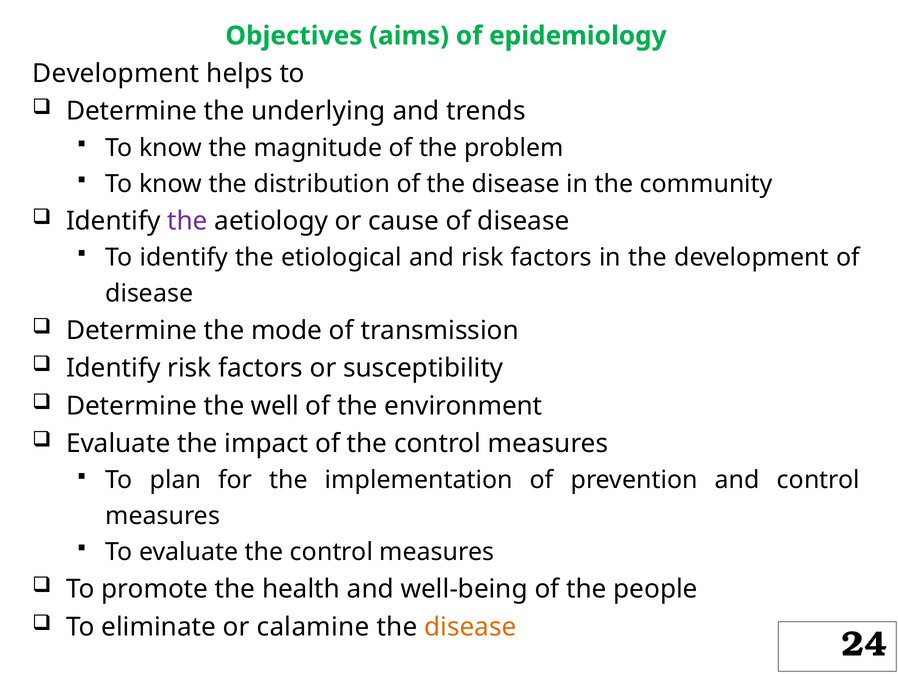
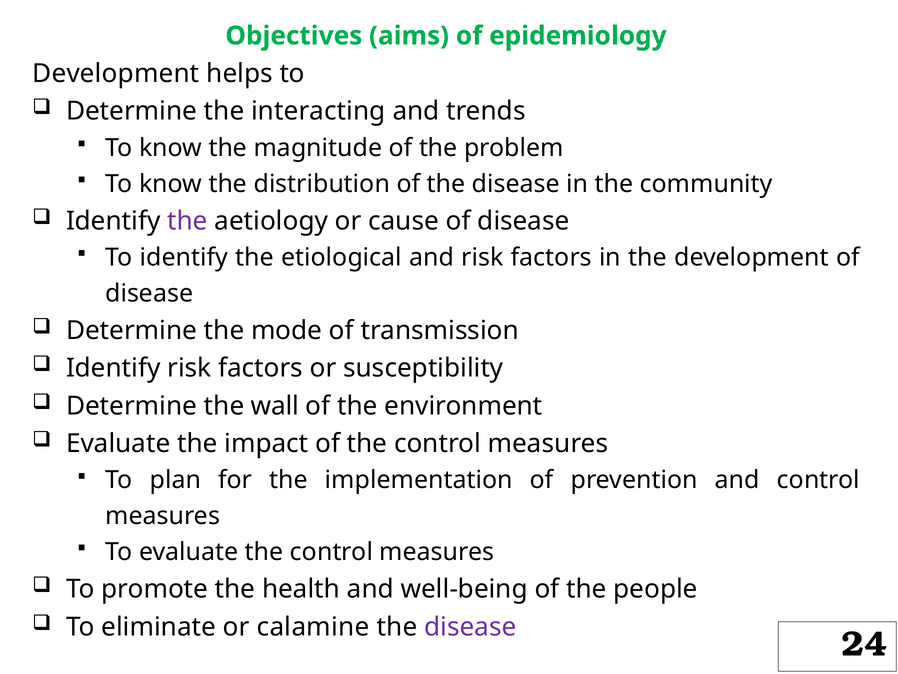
underlying: underlying -> interacting (318, 111)
well: well -> wall (275, 406)
disease colour: orange -> purple (470, 626)
